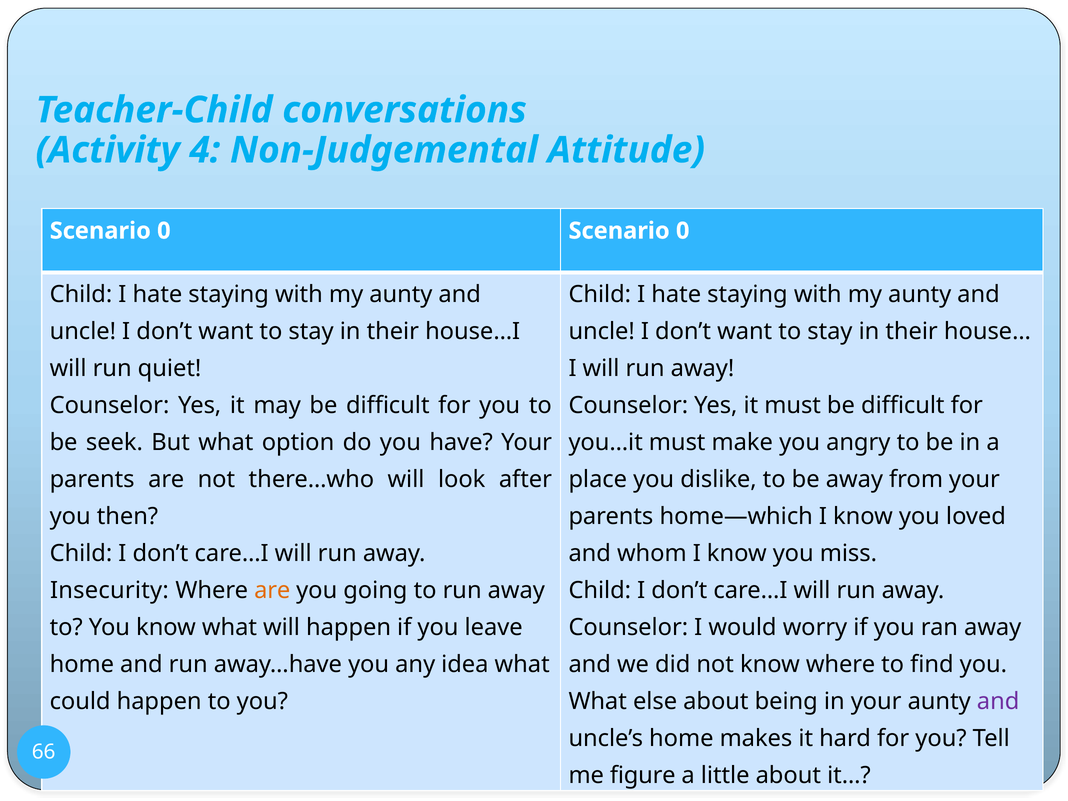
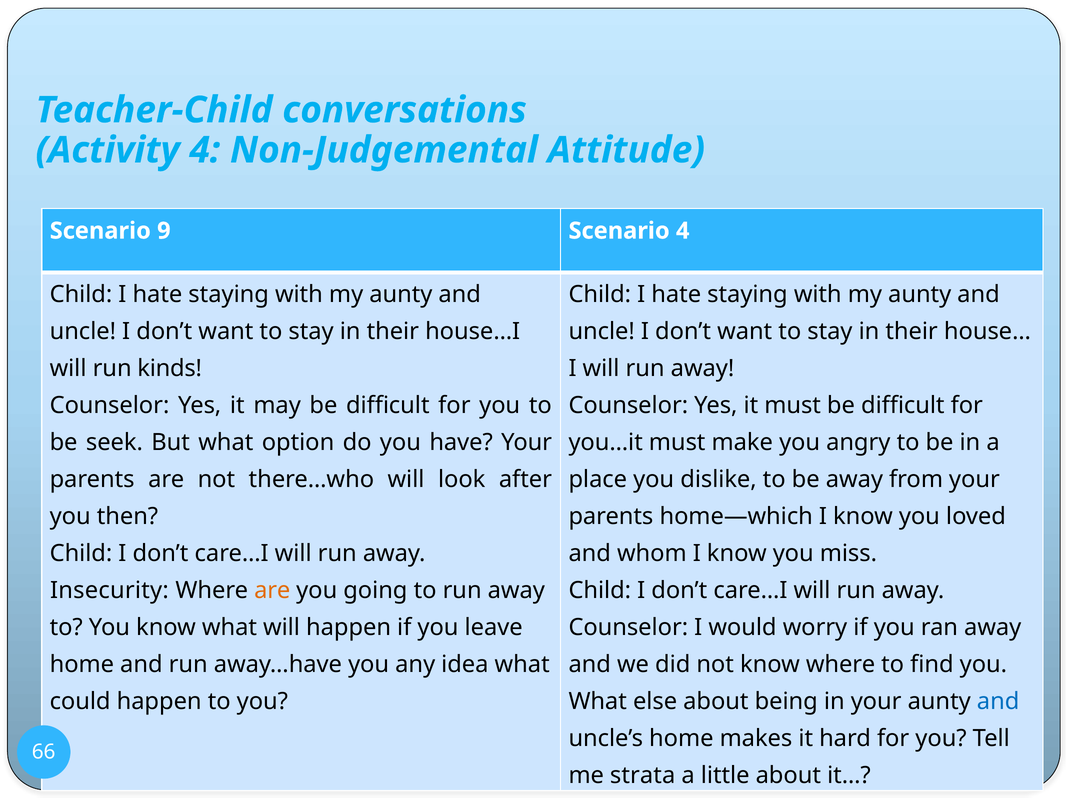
0: 0 -> 9 (164, 231)
0: 0 -> 4 (683, 231)
quiet: quiet -> kinds (170, 369)
and colour: purple -> blue (998, 702)
figure: figure -> strata (643, 776)
